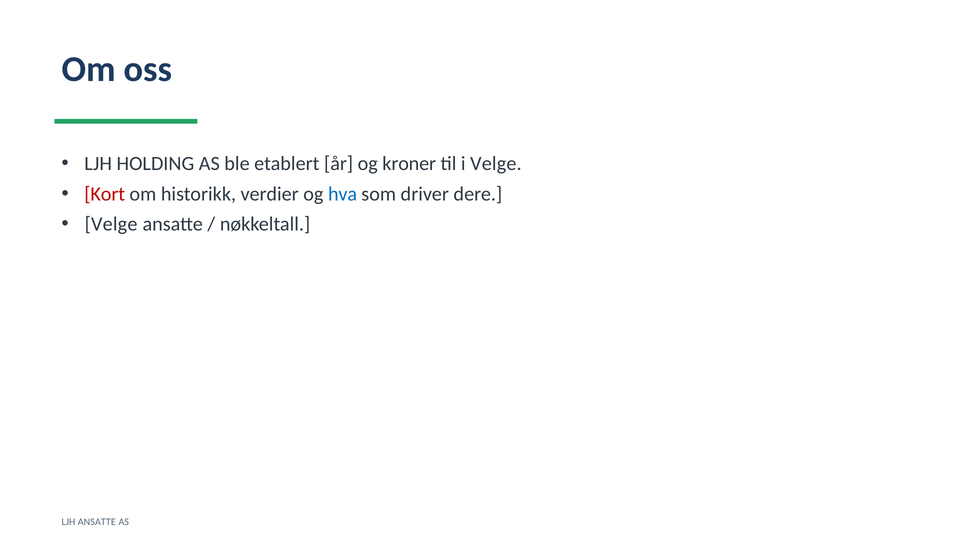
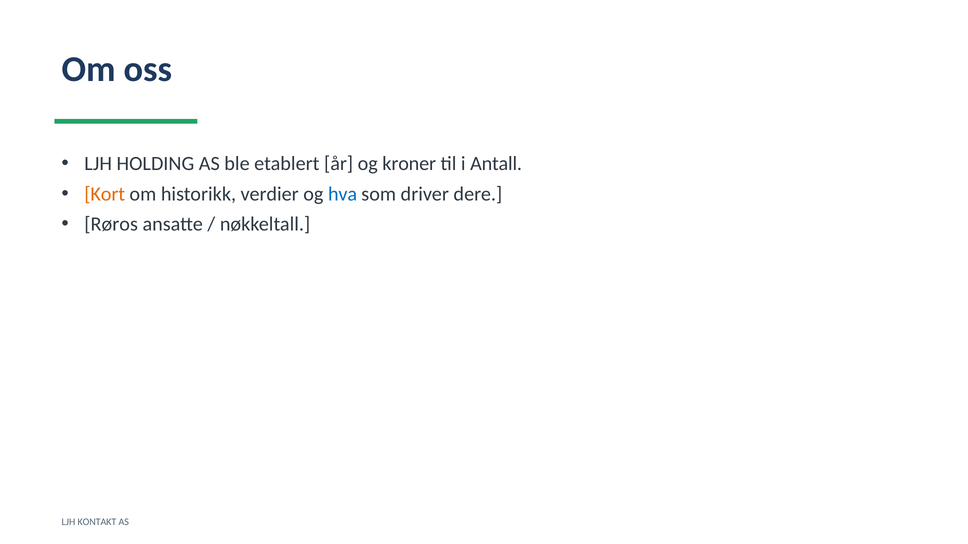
i Velge: Velge -> Antall (496, 164)
Kort colour: red -> orange (105, 194)
Velge: Velge -> Røros (111, 224)
LJH ANSATTE: ANSATTE -> KONTAKT (97, 522)
